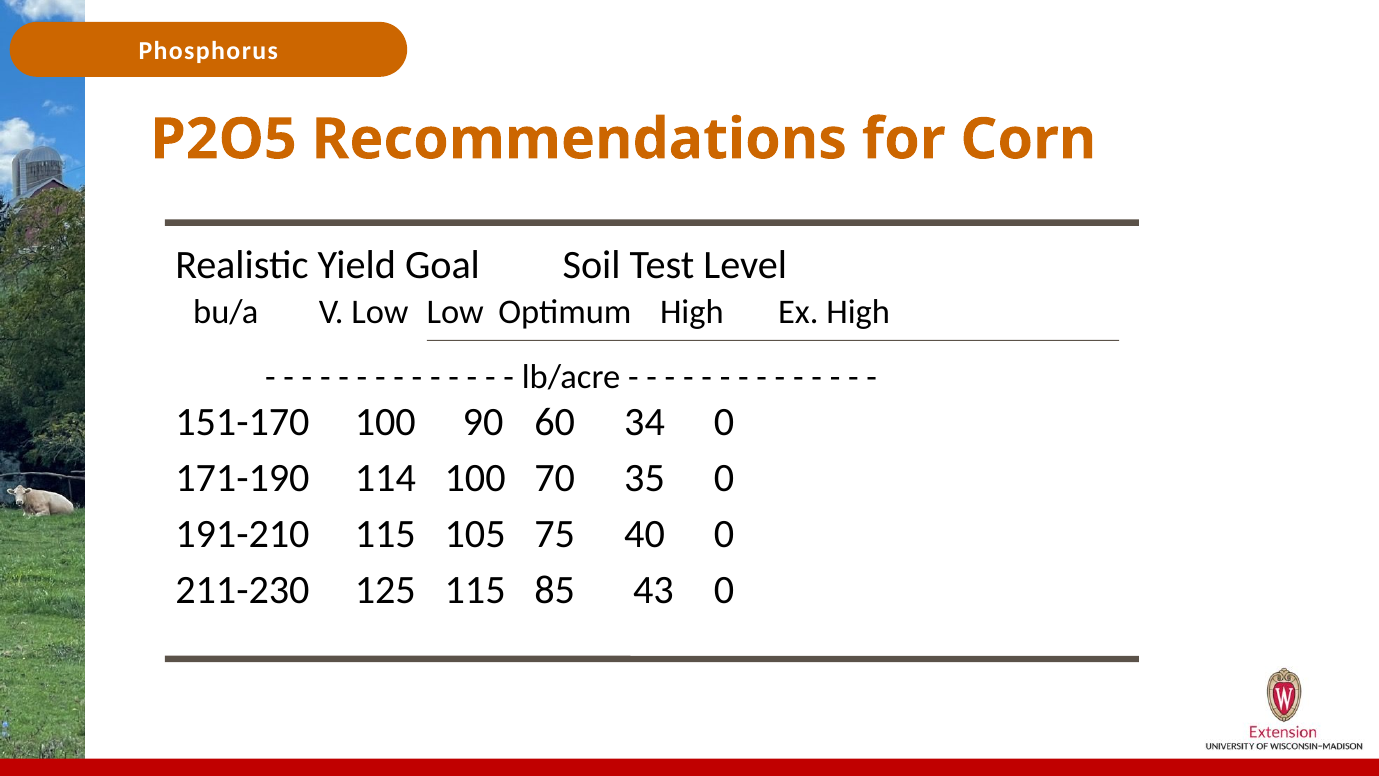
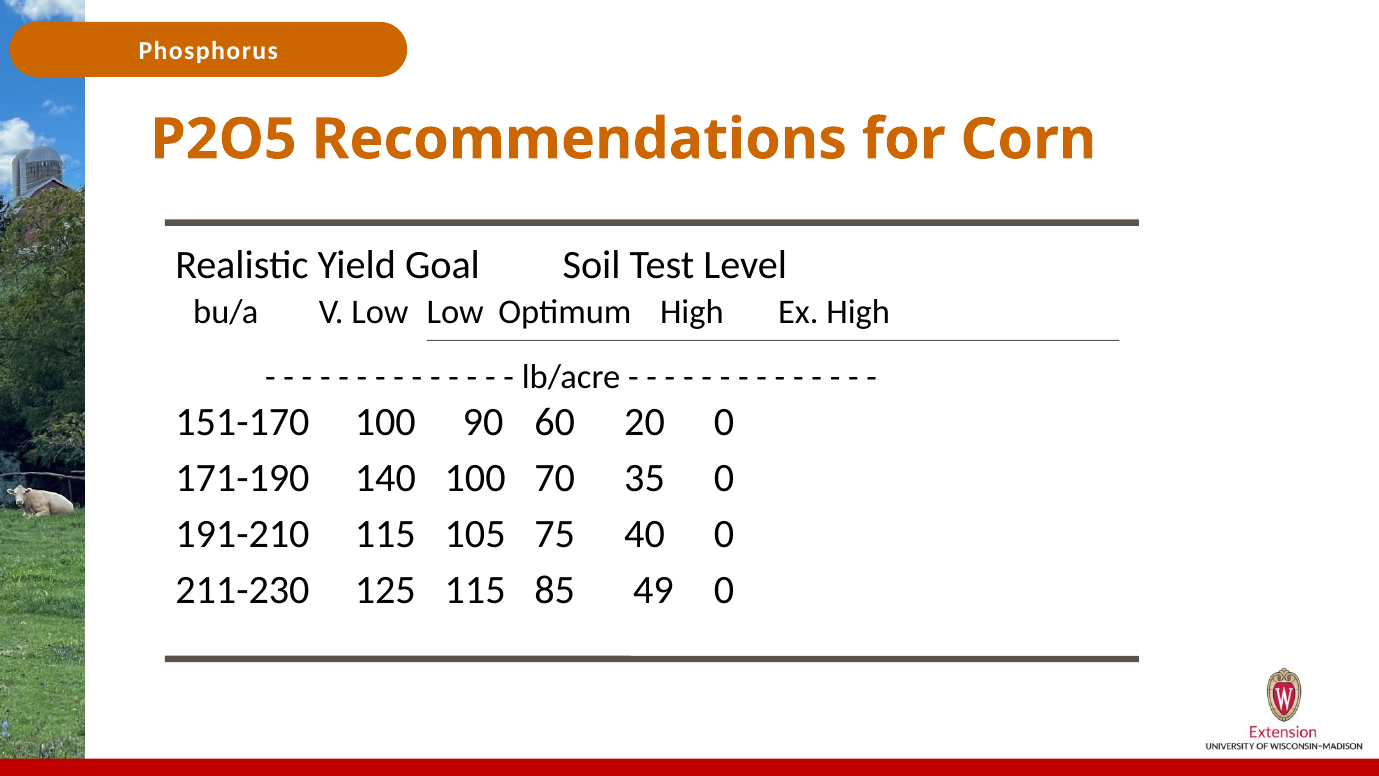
34: 34 -> 20 (645, 422)
114: 114 -> 140 (385, 478)
43: 43 -> 49 (653, 590)
